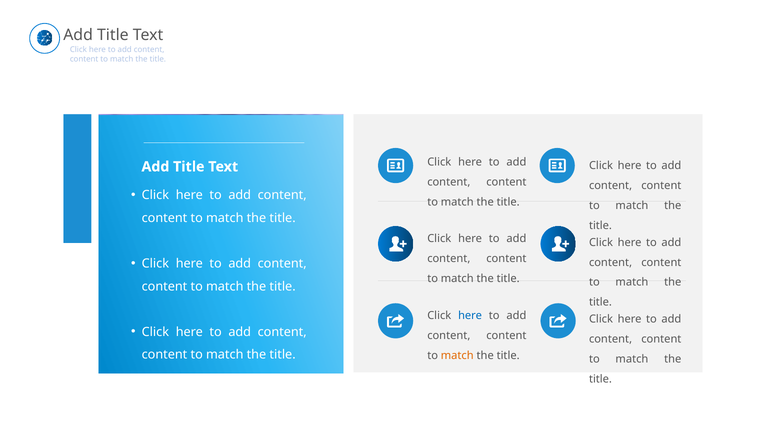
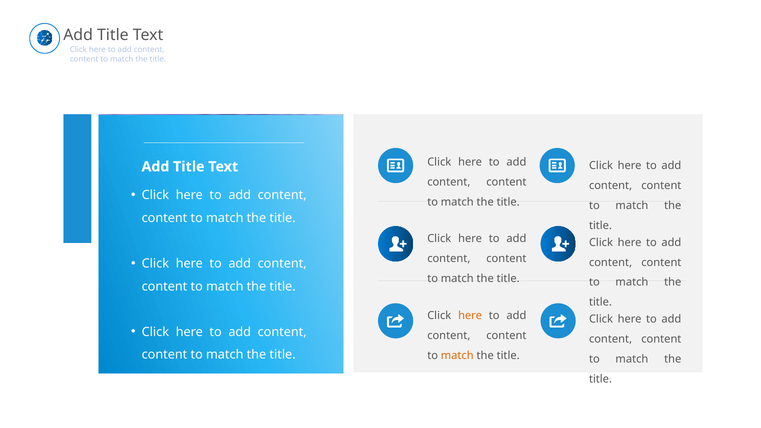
here colour: blue -> orange (470, 316)
